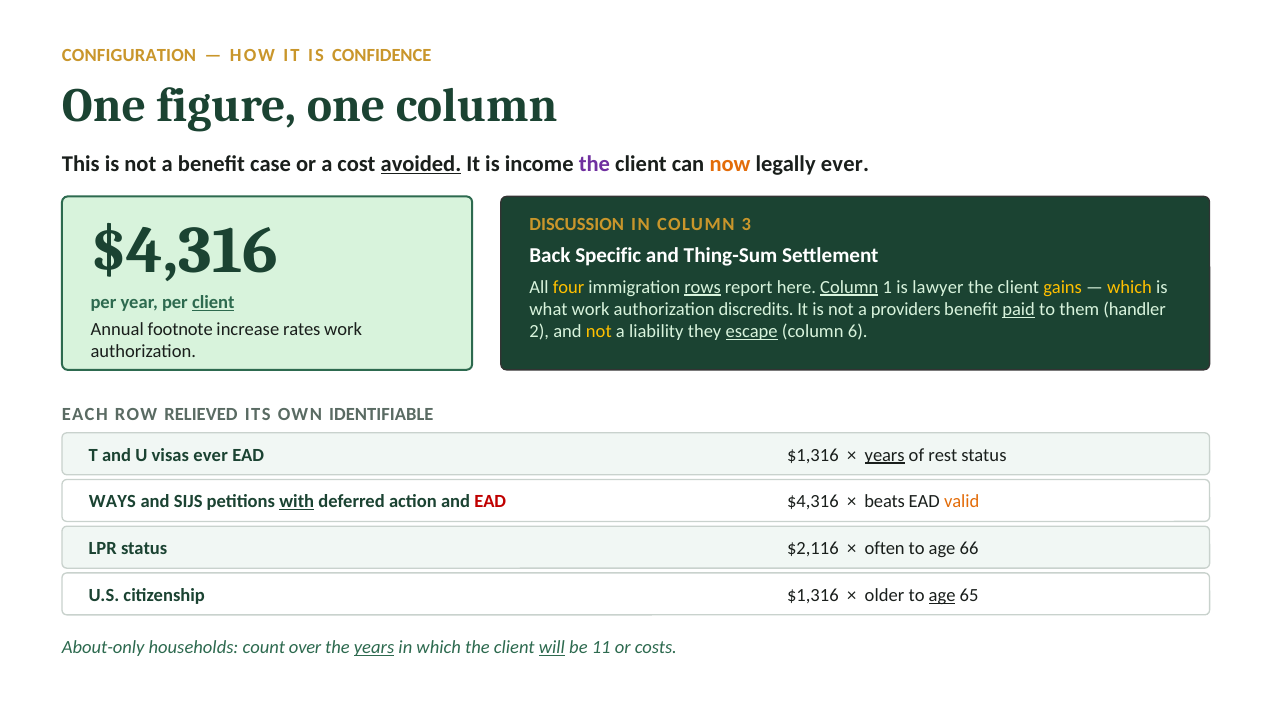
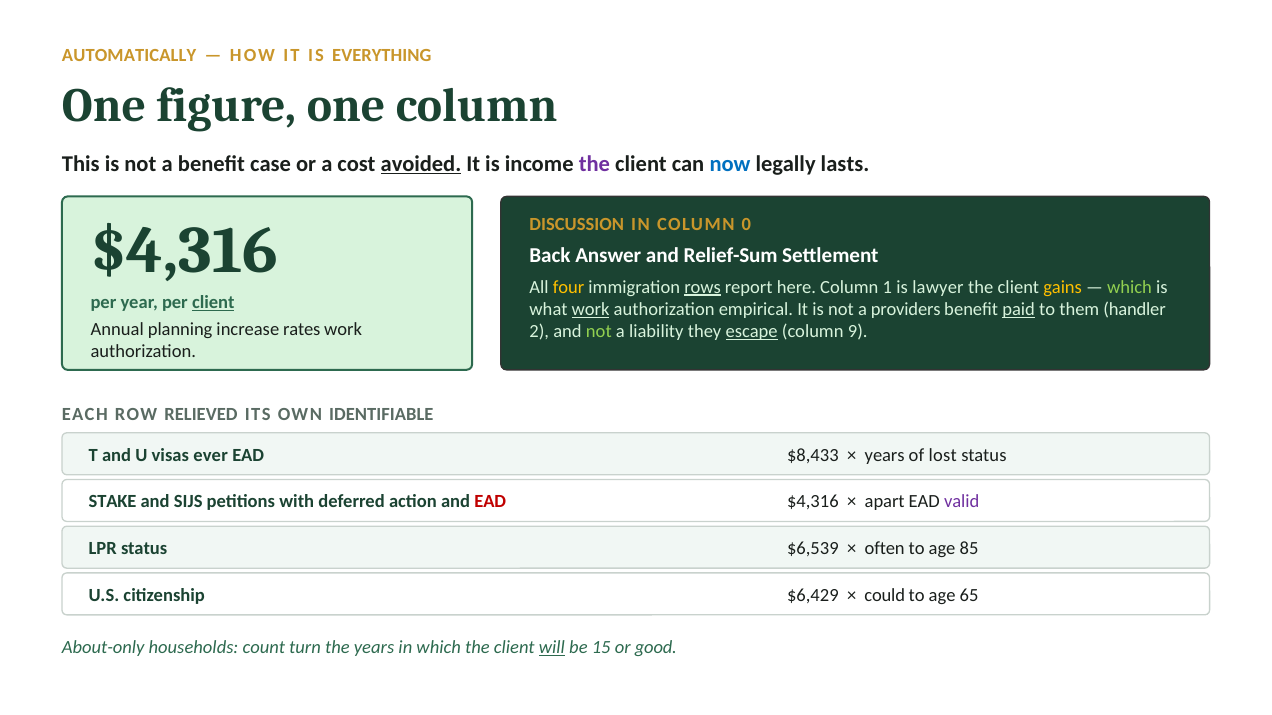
CONFIGURATION: CONFIGURATION -> AUTOMATICALLY (129, 56)
CONFIDENCE: CONFIDENCE -> EVERYTHING (382, 56)
now colour: orange -> blue (730, 164)
legally ever: ever -> lasts (845, 164)
3: 3 -> 0 (746, 225)
Specific: Specific -> Answer (608, 255)
Thing-Sum: Thing-Sum -> Relief-Sum (731, 255)
Column underline: present -> none (849, 287)
which colour: yellow -> light green (1130, 287)
work underline: none -> present (591, 309)
discredits: discredits -> empirical (756, 309)
footnote: footnote -> planning (180, 329)
not colour: yellow -> light green (599, 332)
6: 6 -> 9 (858, 332)
EAD $1,316: $1,316 -> $8,433 (813, 455)
years underline: present -> none (885, 455)
rest: rest -> lost (943, 455)
WAYS: WAYS -> STAKE (113, 502)
with underline: present -> none (297, 502)
beats: beats -> apart (885, 502)
valid colour: orange -> purple (962, 502)
$2,116: $2,116 -> $6,539 (813, 549)
66: 66 -> 85 (969, 549)
citizenship $1,316: $1,316 -> $6,429 (813, 596)
older: older -> could (885, 596)
age underline: present -> none (942, 596)
over: over -> turn (305, 648)
years underline: present -> none (374, 648)
11: 11 -> 15 (601, 648)
costs: costs -> good (656, 648)
